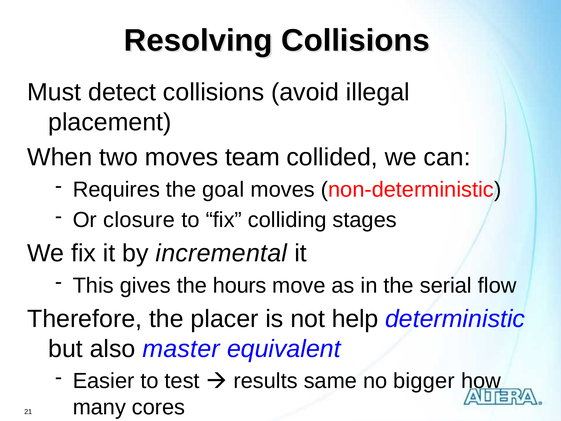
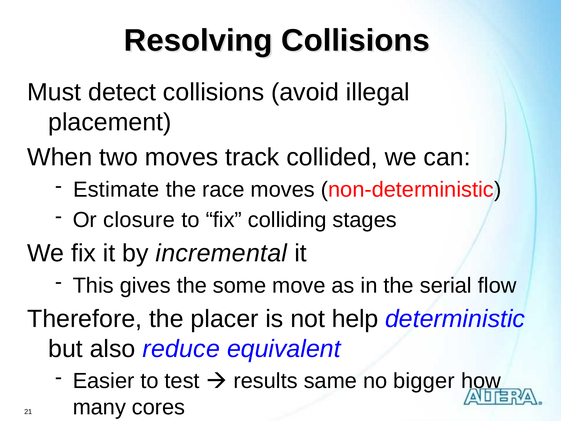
team: team -> track (252, 157)
Requires: Requires -> Estimate (116, 189)
goal: goal -> race (223, 189)
hours: hours -> some (240, 285)
master: master -> reduce (181, 349)
